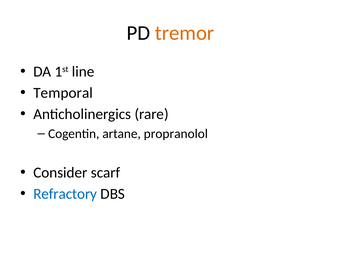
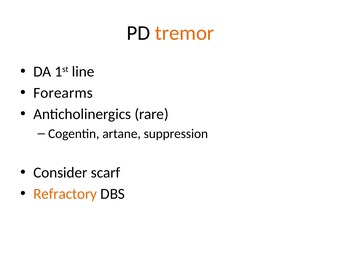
Temporal: Temporal -> Forearms (63, 93)
propranolol: propranolol -> suppression (176, 134)
Refractory colour: blue -> orange (65, 194)
